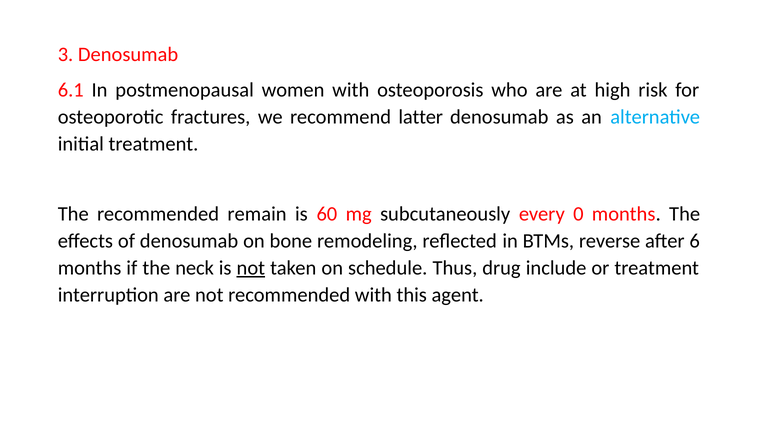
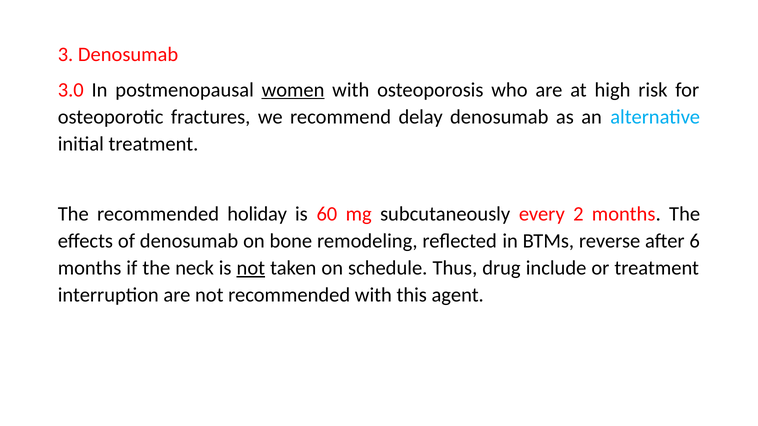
6.1: 6.1 -> 3.0 (71, 90)
women underline: none -> present (293, 90)
latter: latter -> delay (421, 117)
remain: remain -> holiday (257, 214)
0: 0 -> 2 (578, 214)
